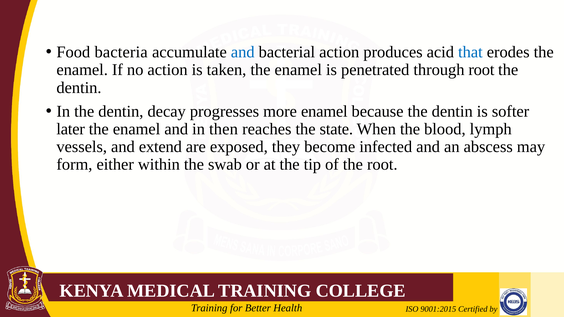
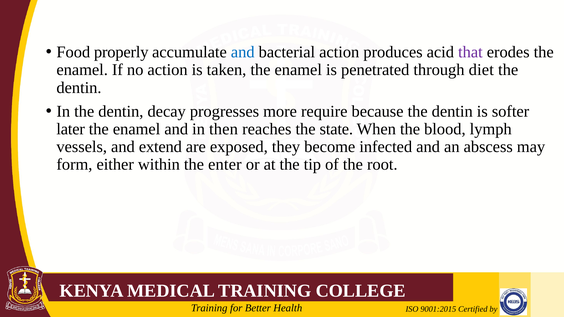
bacteria: bacteria -> properly (121, 52)
that colour: blue -> purple (470, 52)
through root: root -> diet (481, 70)
more enamel: enamel -> require (324, 111)
swab: swab -> enter (225, 165)
